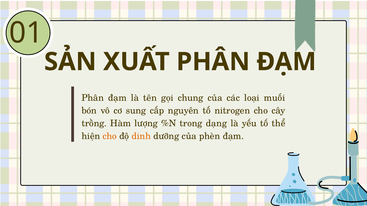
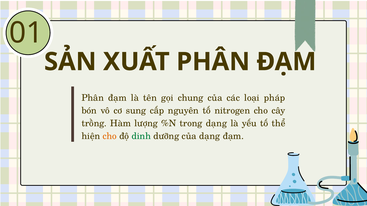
muối: muối -> pháp (275, 98)
dinh colour: orange -> green (141, 136)
của phèn: phèn -> dạng (210, 136)
